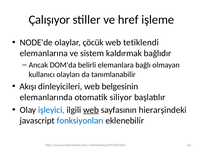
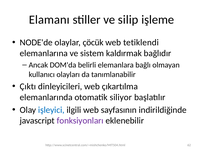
Çalışıyor: Çalışıyor -> Elamanı (49, 20)
href: href -> silip (128, 20)
Akışı: Akışı -> Çıktı (28, 87)
belgesinin: belgesinin -> çıkartılma (120, 87)
web underline: present -> none (91, 110)
hierarşindeki: hierarşindeki -> indirildiğinde (163, 110)
fonksiyonları colour: blue -> purple (80, 121)
